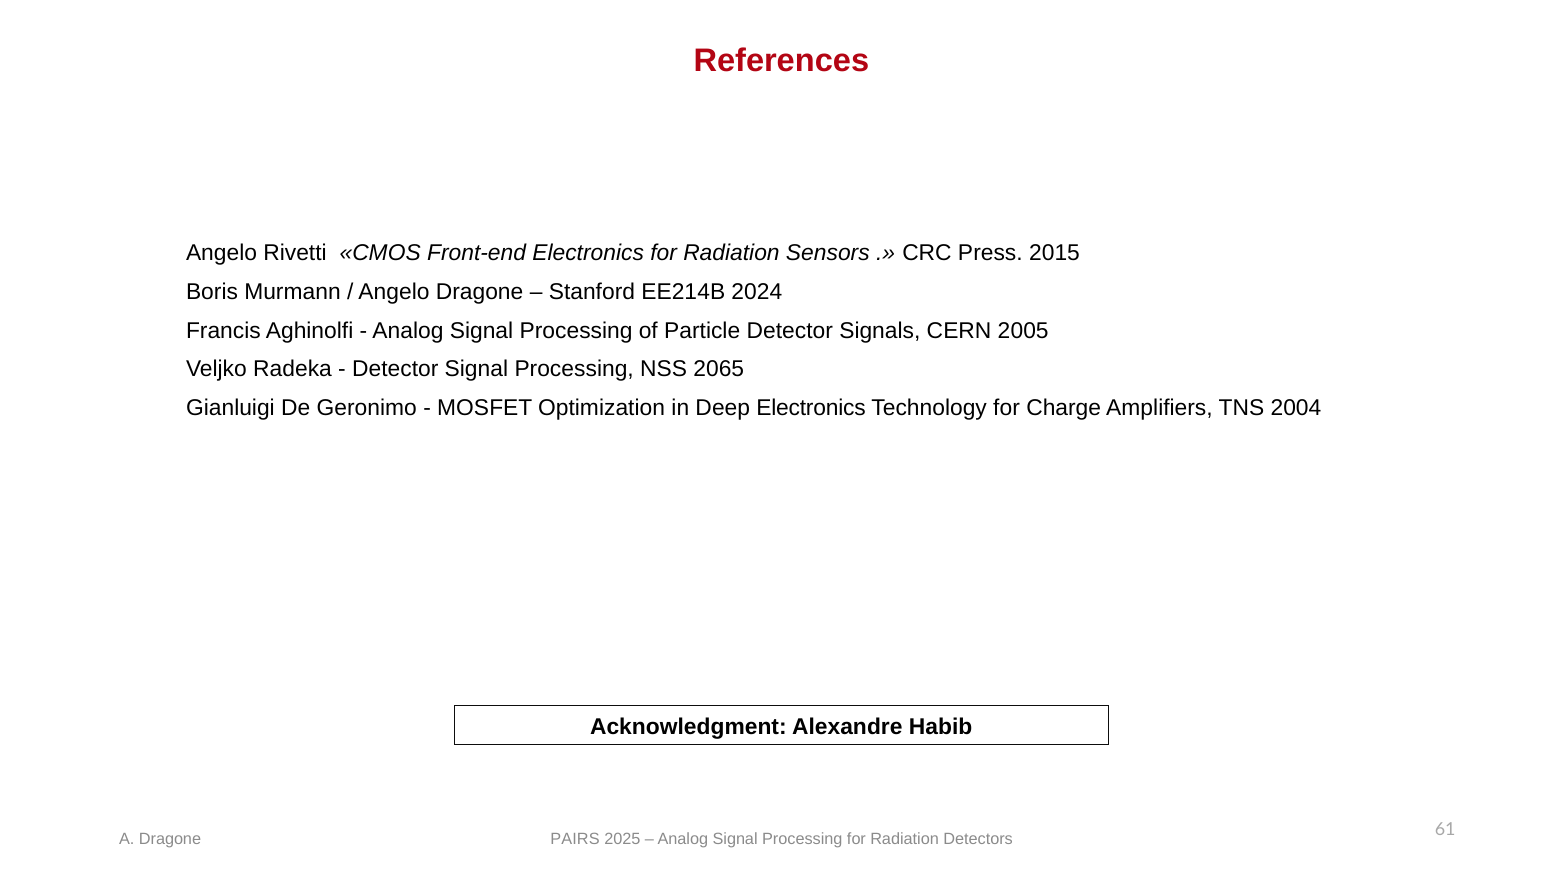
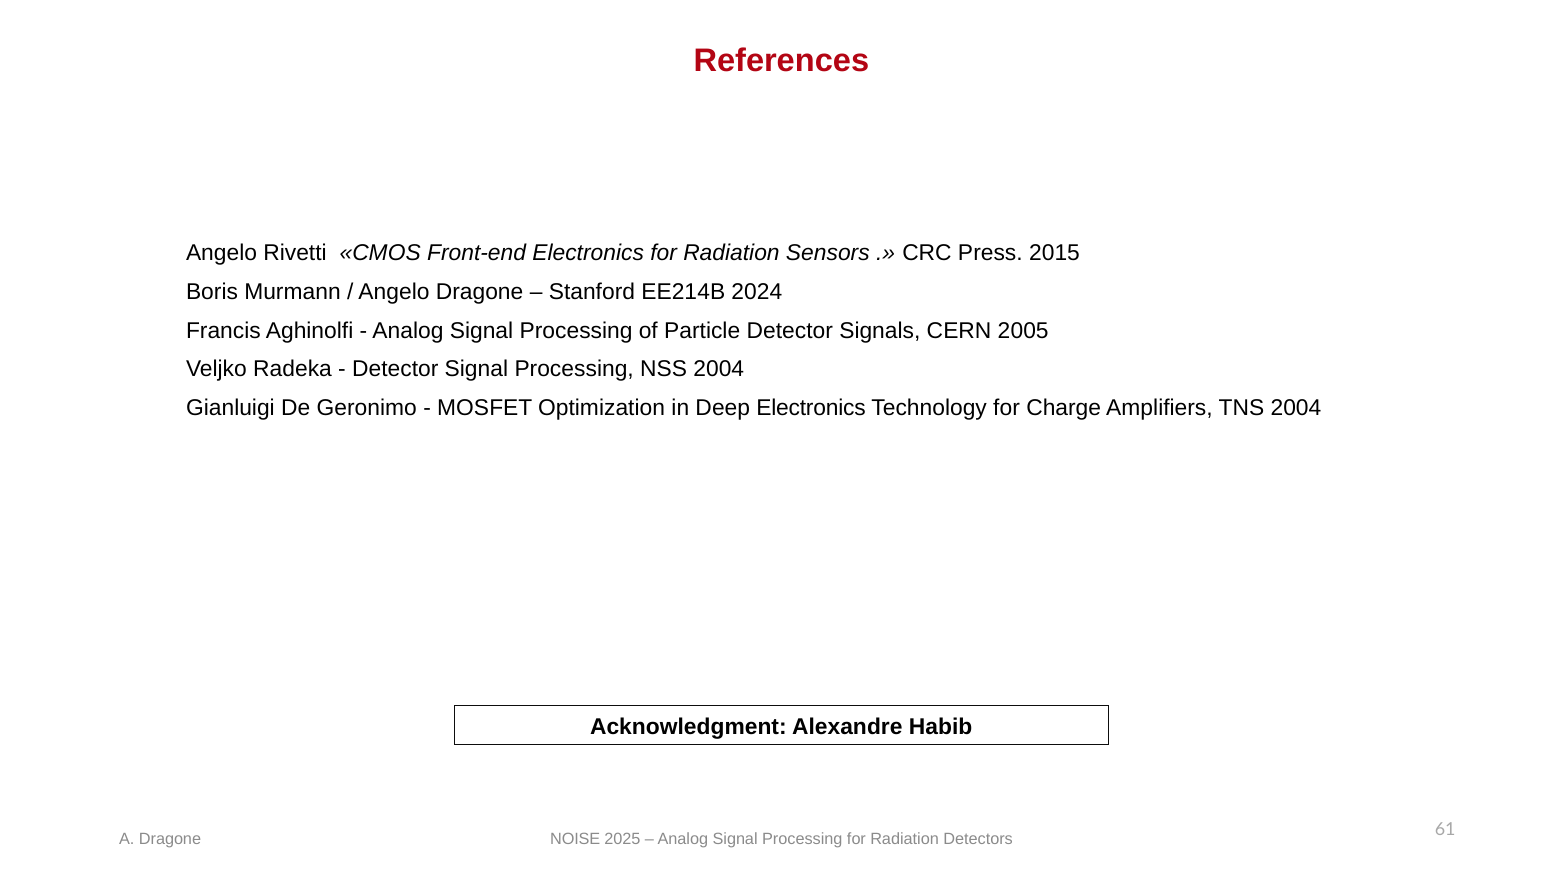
NSS 2065: 2065 -> 2004 (719, 369)
PAIRS: PAIRS -> NOISE (575, 839)
